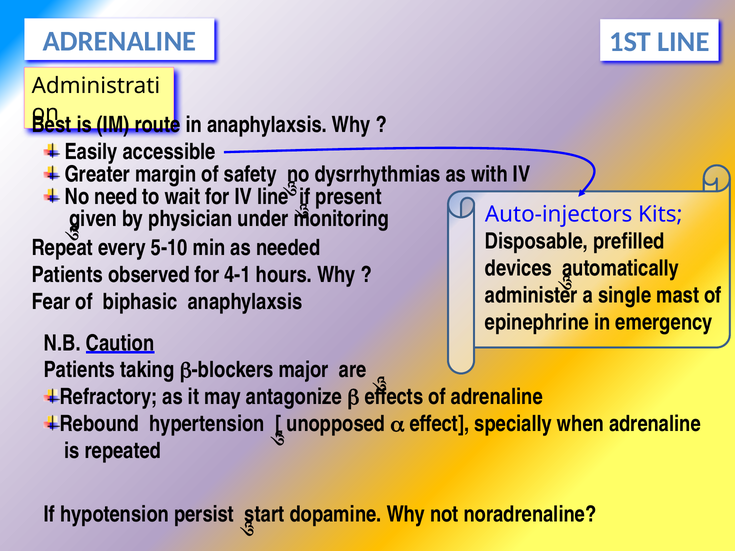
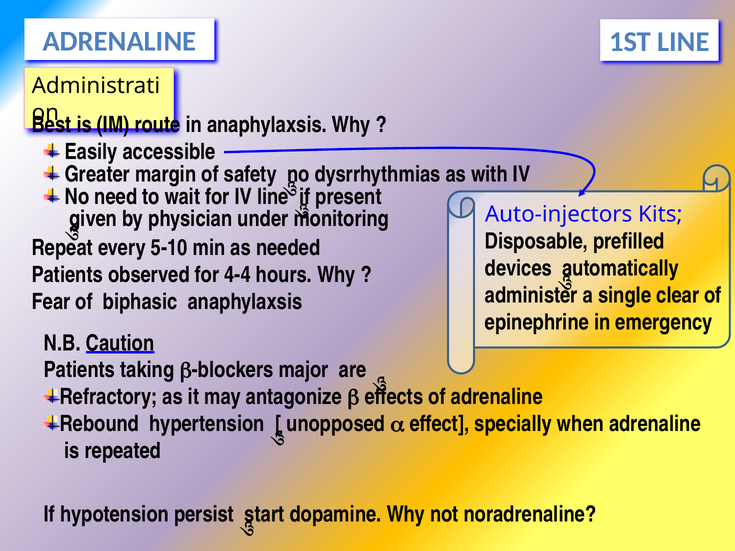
4-1: 4-1 -> 4-4 (238, 275)
mast: mast -> clear (678, 295)
